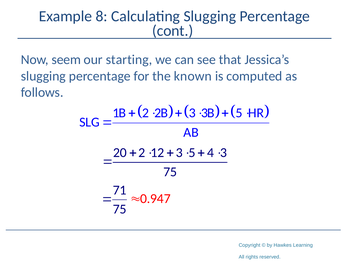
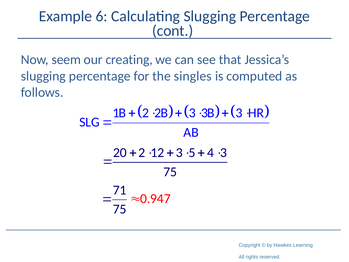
8: 8 -> 6 (102, 16)
starting: starting -> creating (129, 60)
known: known -> singles (193, 76)
5: 5 -> 3 (239, 113)
